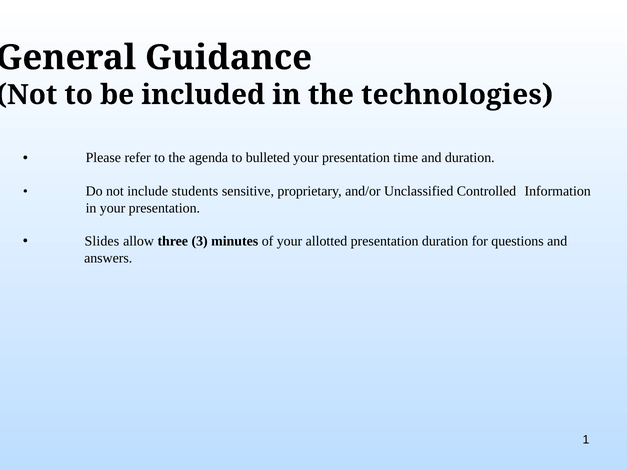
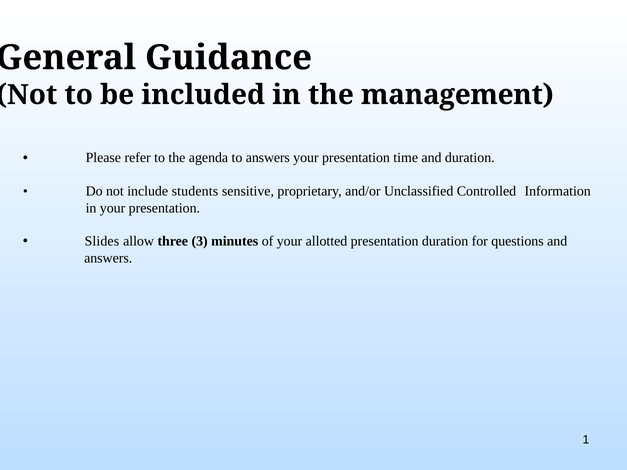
technologies: technologies -> management (457, 95)
to bulleted: bulleted -> answers (268, 158)
